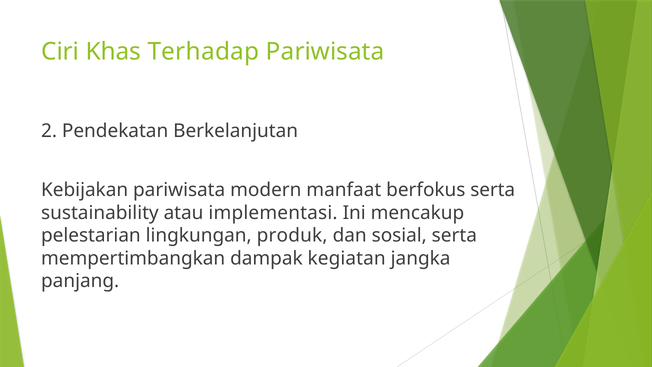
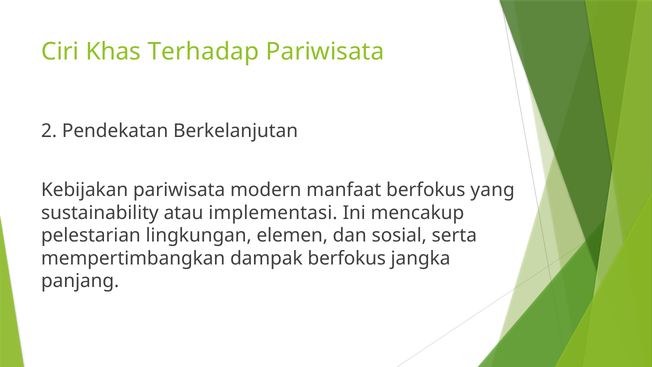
berfokus serta: serta -> yang (493, 190)
produk: produk -> elemen (292, 235)
dampak kegiatan: kegiatan -> berfokus (347, 258)
